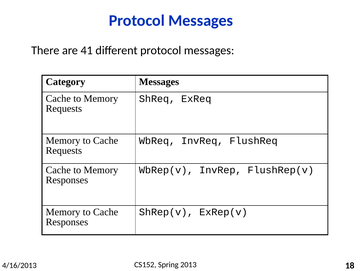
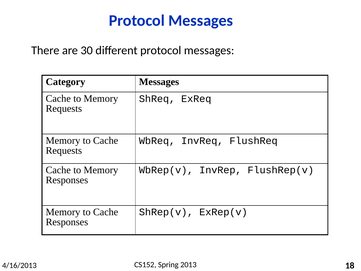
41: 41 -> 30 (87, 50)
